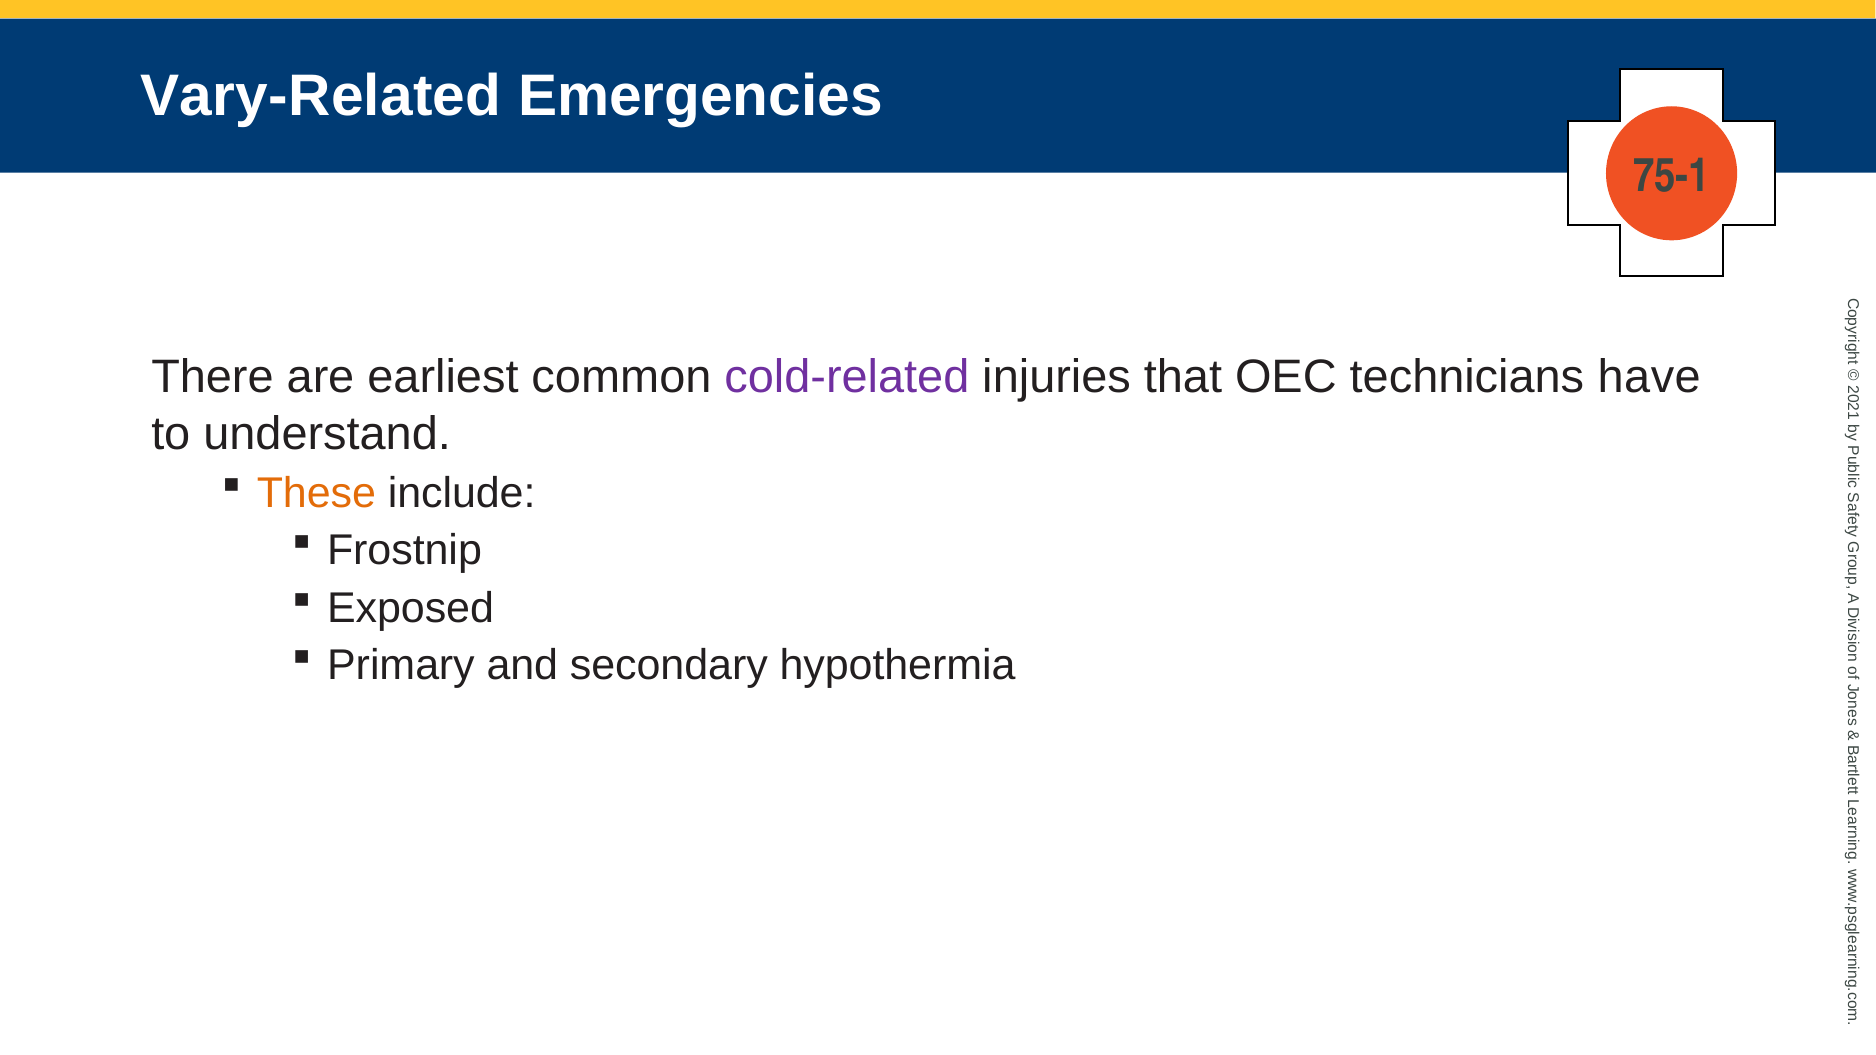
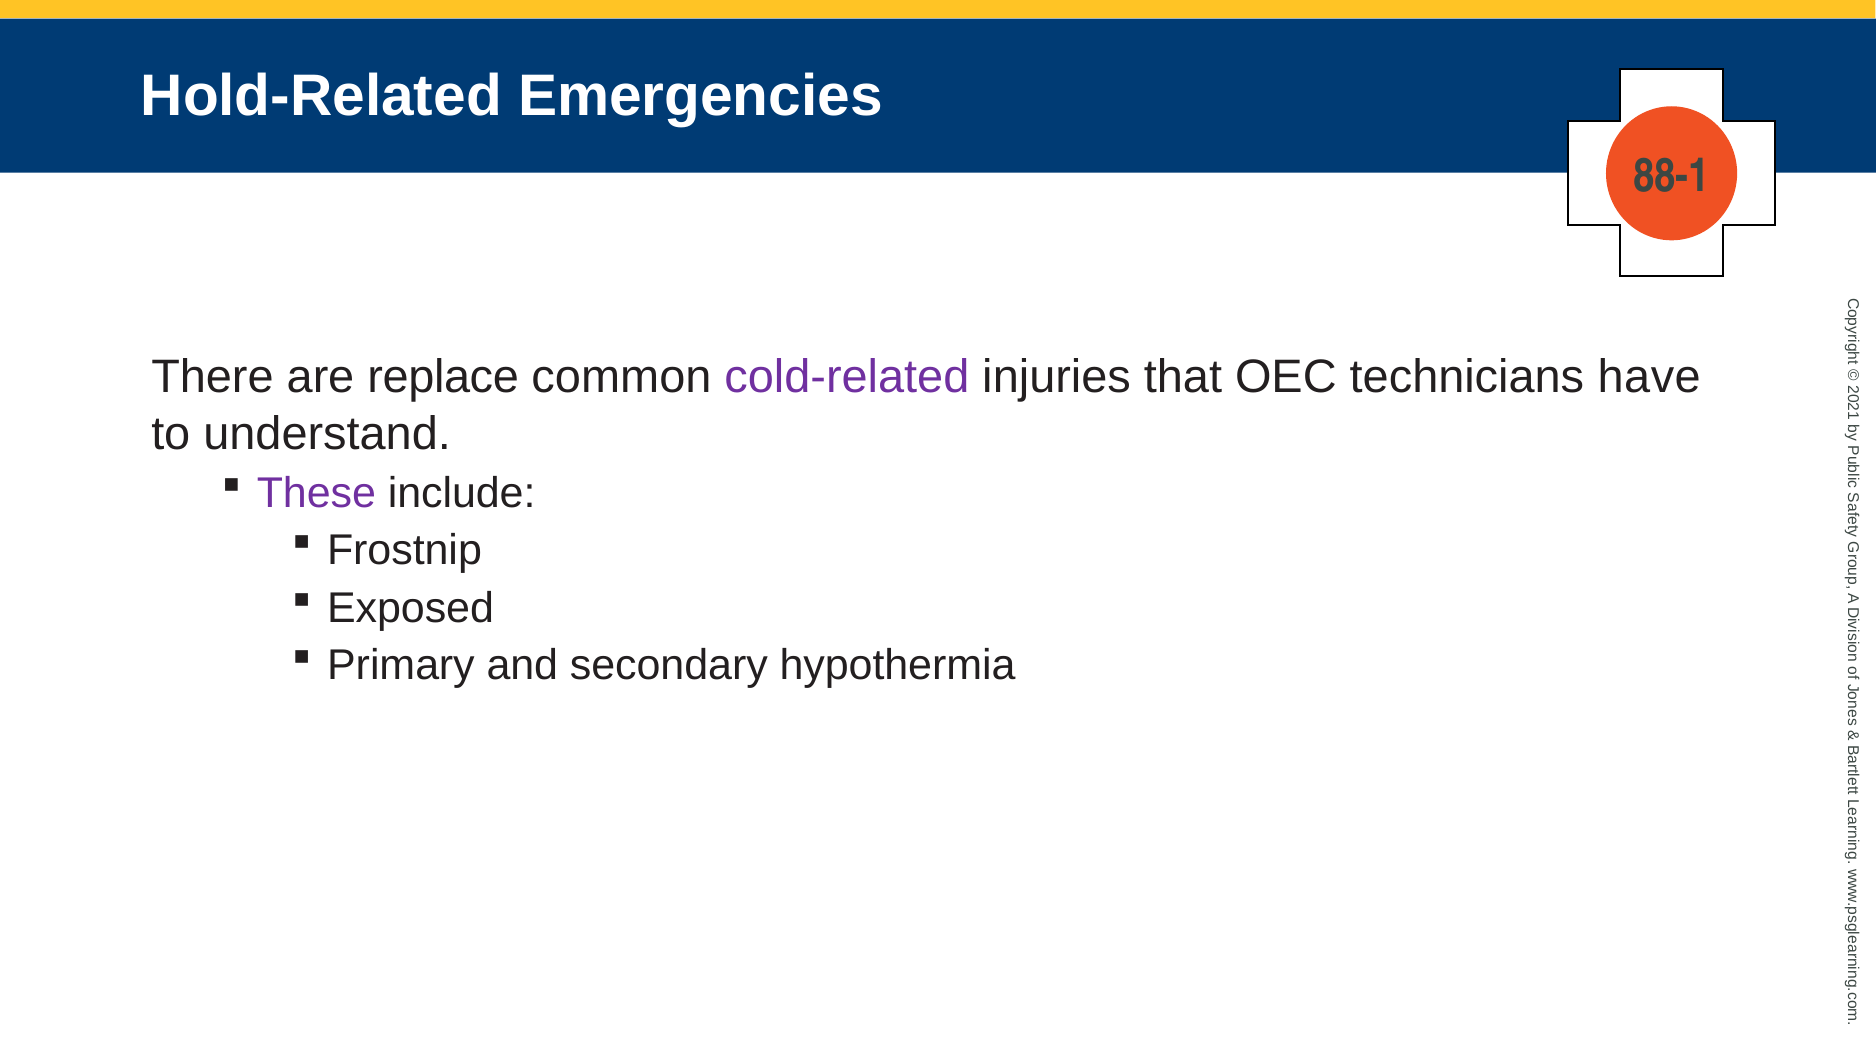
Vary-Related: Vary-Related -> Hold-Related (321, 96)
75-1: 75-1 -> 88-1 (1672, 176)
earliest: earliest -> replace (443, 378)
These colour: orange -> purple (316, 493)
